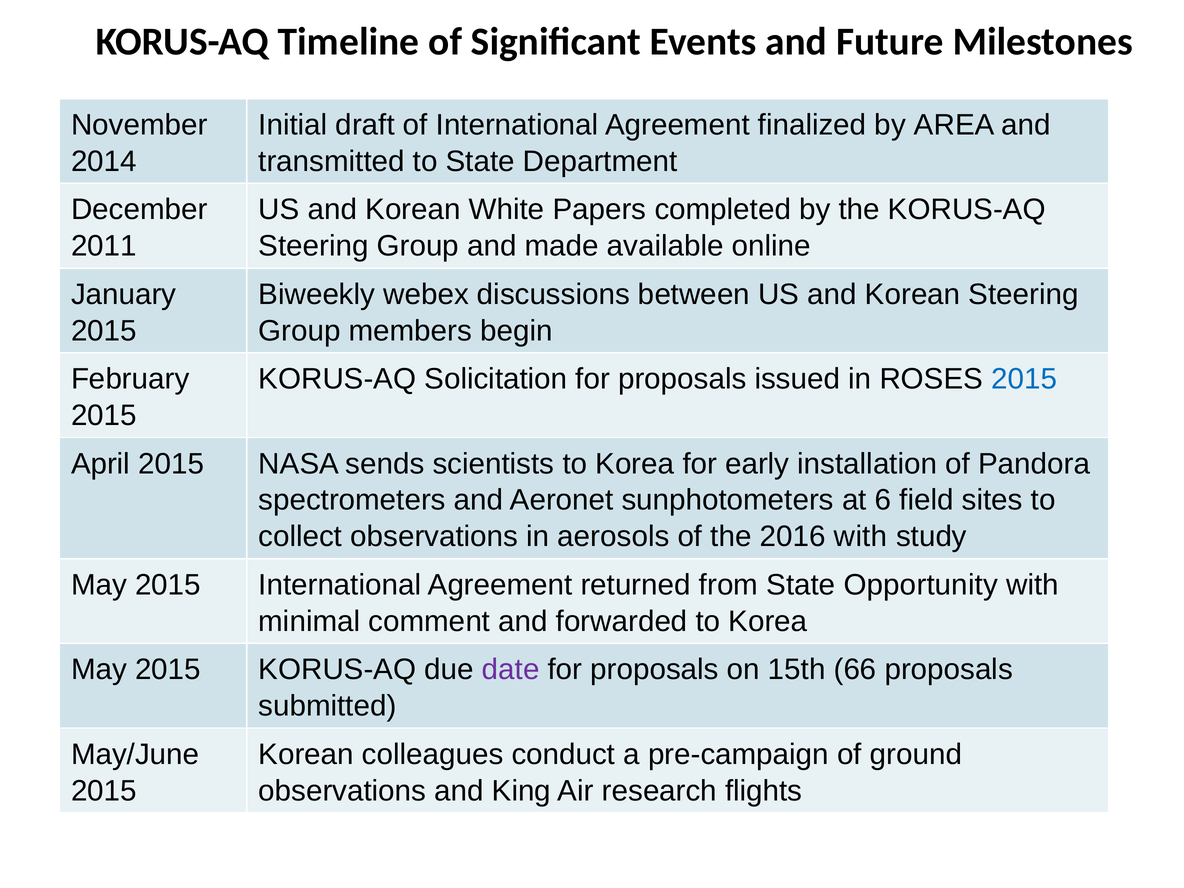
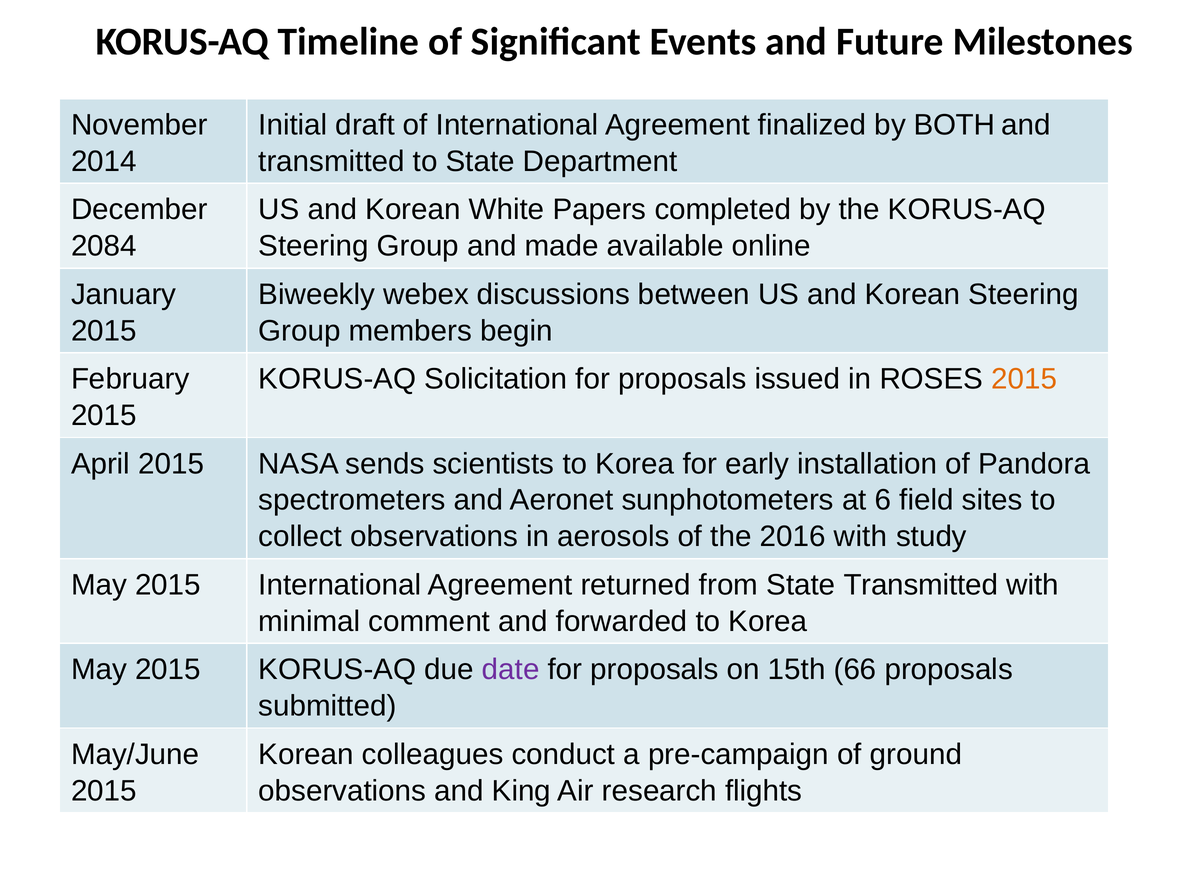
AREA: AREA -> BOTH (954, 125)
2011: 2011 -> 2084 (104, 246)
2015 colour: blue -> orange (1024, 379)
State Opportunity: Opportunity -> Transmitted (921, 585)
